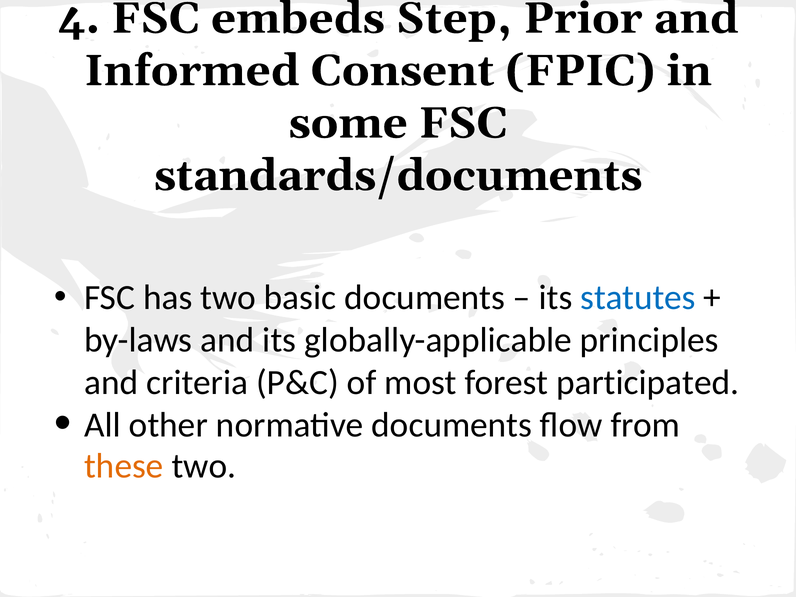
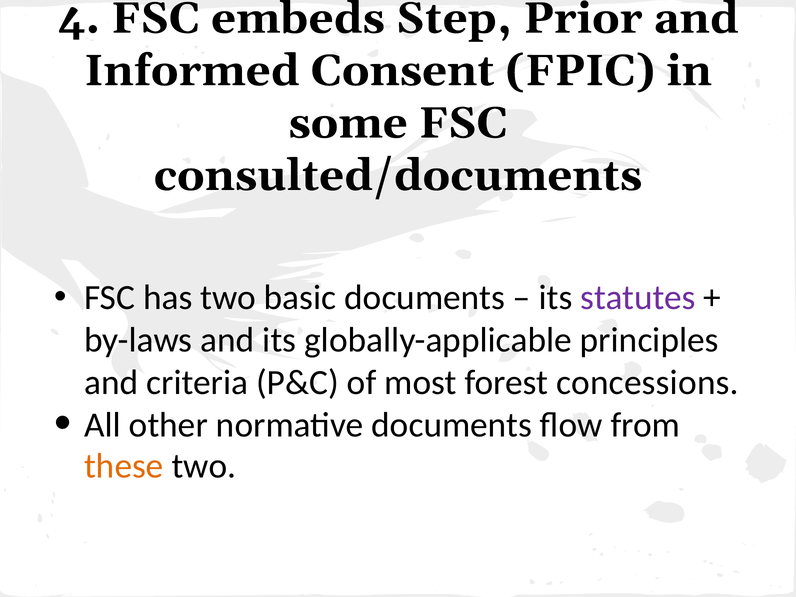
standards/documents: standards/documents -> consulted/documents (398, 176)
statutes colour: blue -> purple (638, 298)
participated: participated -> concessions (647, 383)
